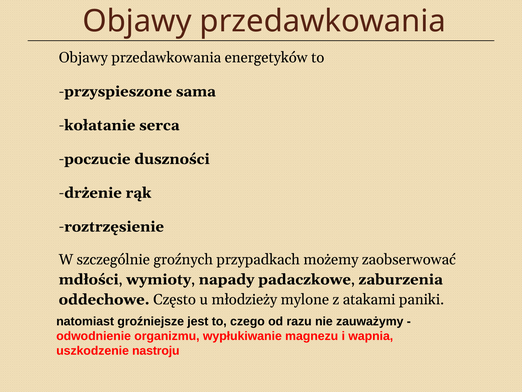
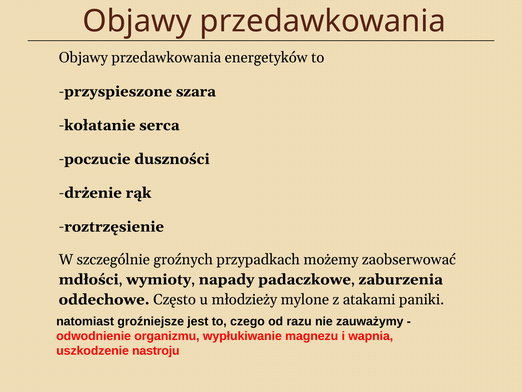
sama: sama -> szara (196, 91)
